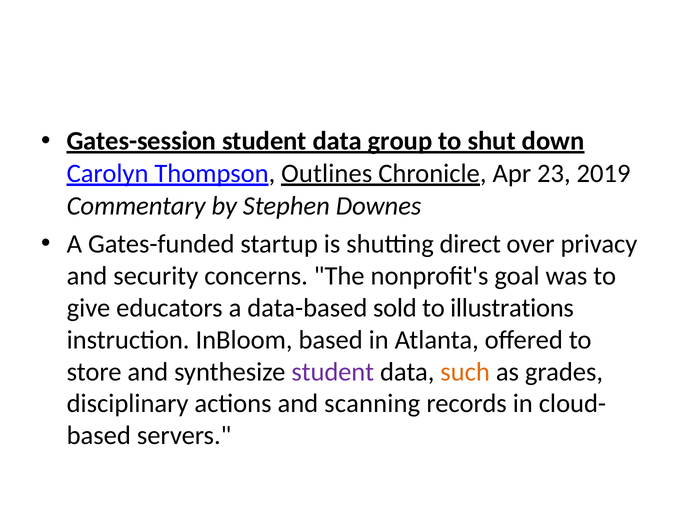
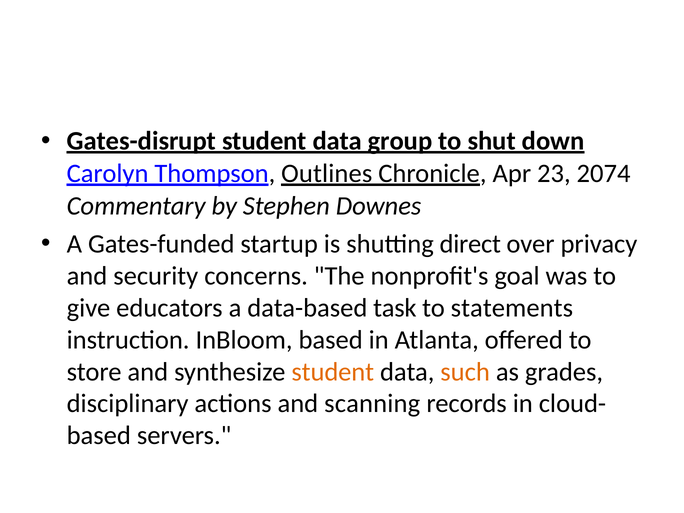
Gates-session: Gates-session -> Gates-disrupt (141, 141)
2019: 2019 -> 2074 (604, 173)
sold: sold -> task (395, 308)
illustrations: illustrations -> statements (512, 308)
student colour: purple -> orange (333, 372)
